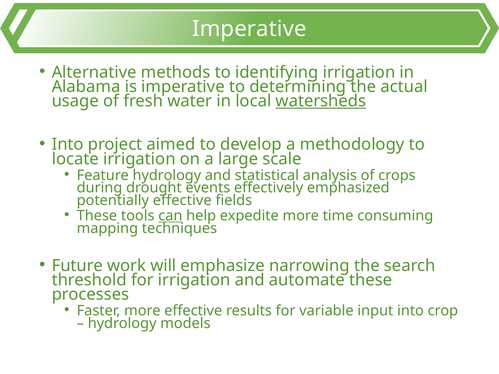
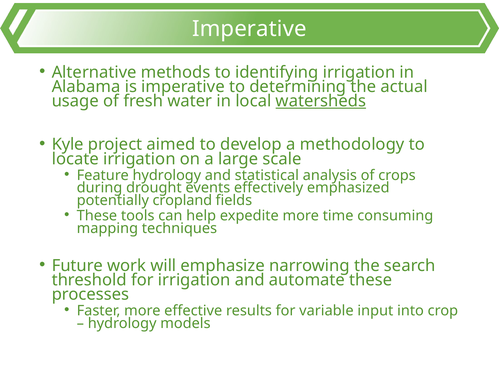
Into: Into -> Kyle (68, 145)
potentially effective: effective -> cropland (182, 201)
can underline: present -> none (170, 216)
